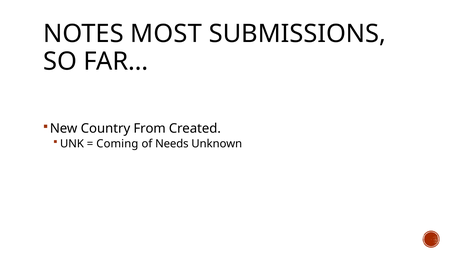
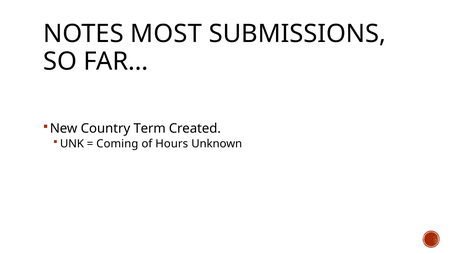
From: From -> Term (150, 129)
Needs: Needs -> Hours (172, 144)
